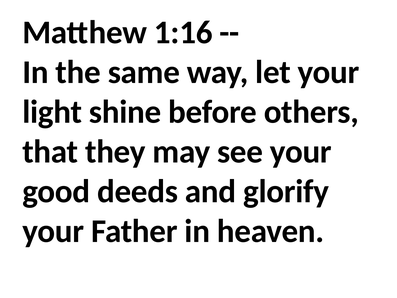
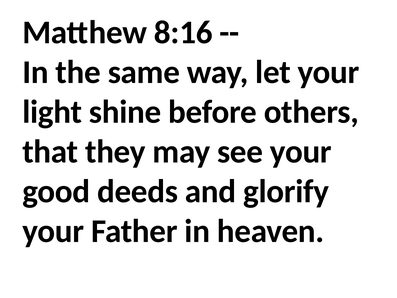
1:16: 1:16 -> 8:16 (183, 32)
